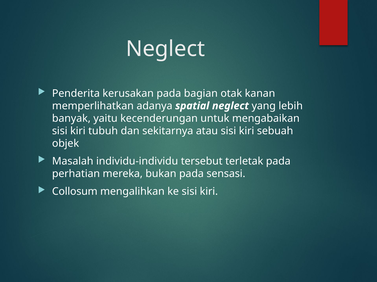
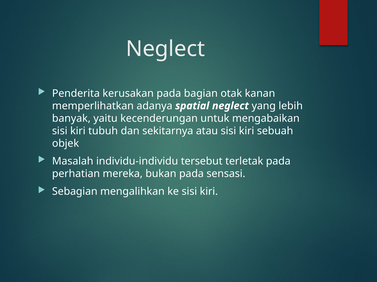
Collosum: Collosum -> Sebagian (75, 192)
